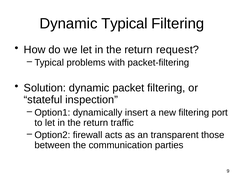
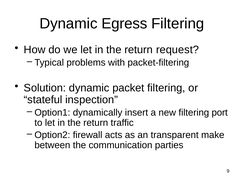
Dynamic Typical: Typical -> Egress (124, 24)
those: those -> make (213, 135)
